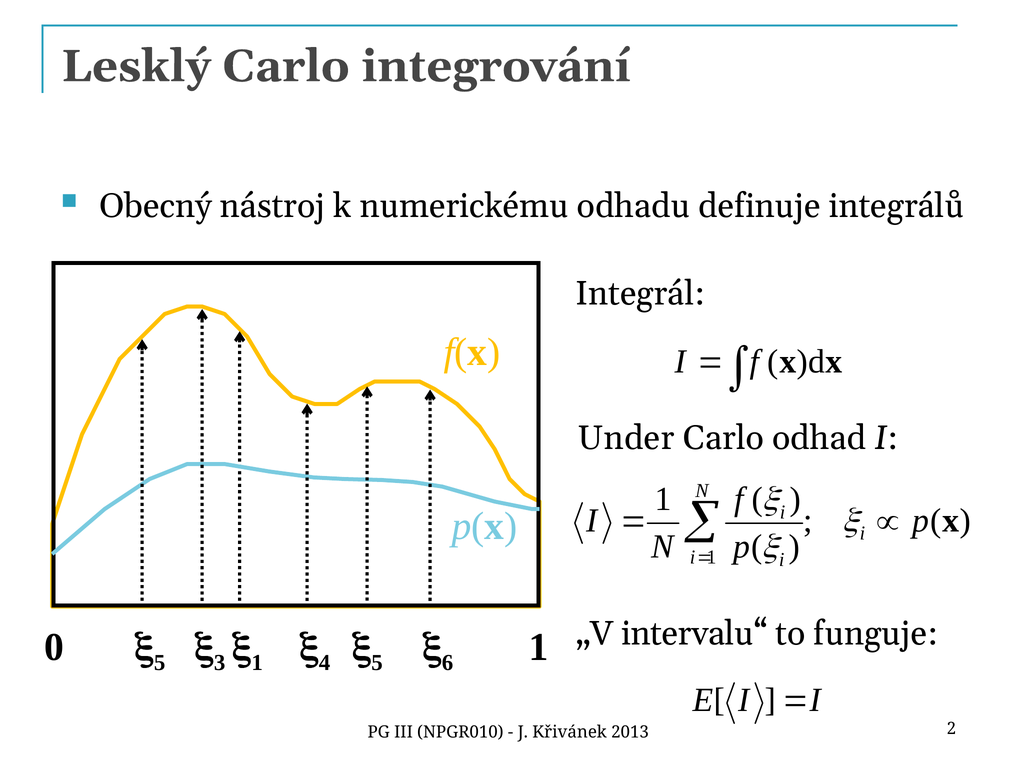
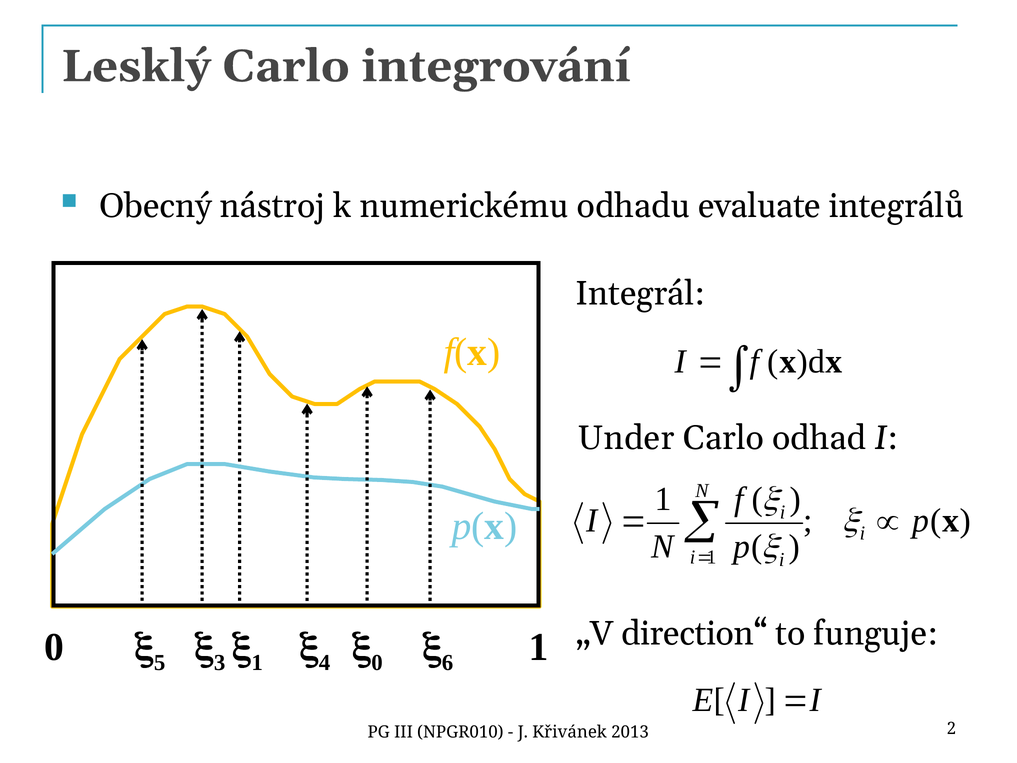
definuje: definuje -> evaluate (760, 206)
intervalu“: intervalu“ -> direction“ (694, 633)
5: 5 -> 0 (377, 662)
